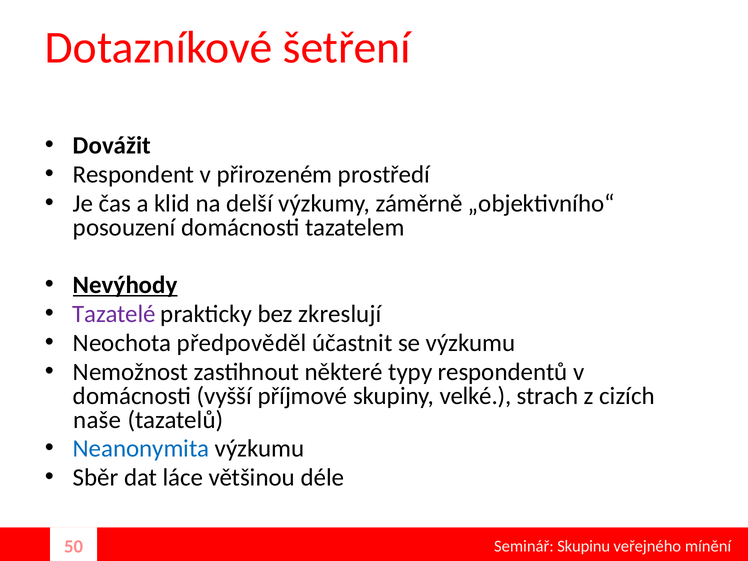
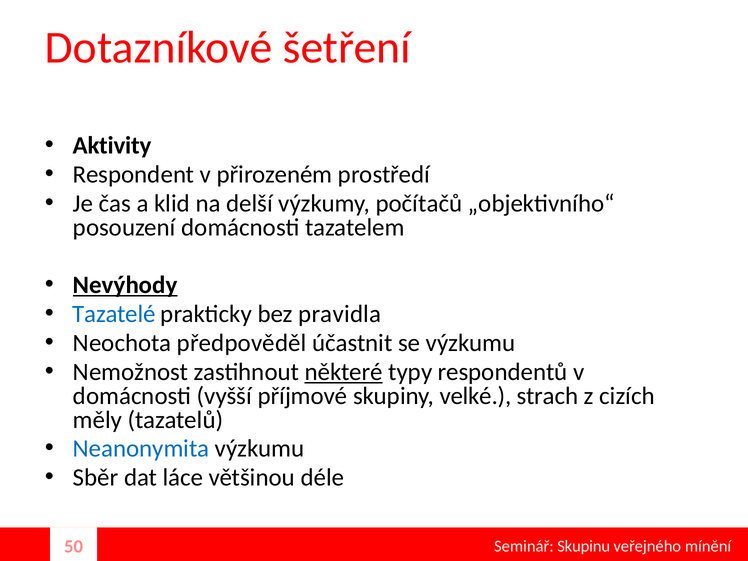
Dovážit: Dovážit -> Aktivity (112, 146)
záměrně: záměrně -> počítačů (419, 203)
Tazatelé colour: purple -> blue (114, 314)
zkreslují: zkreslují -> pravidla (340, 314)
některé underline: none -> present (344, 372)
naše: naše -> měly (98, 420)
